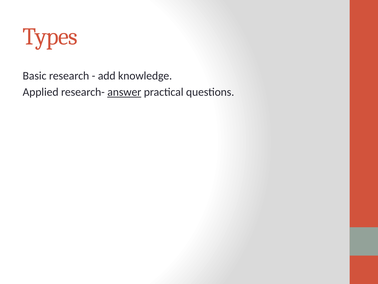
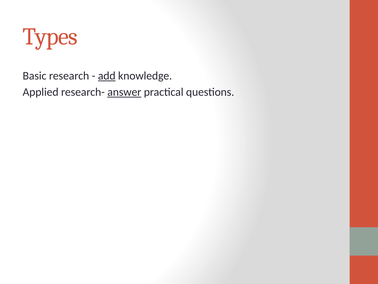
add underline: none -> present (107, 76)
